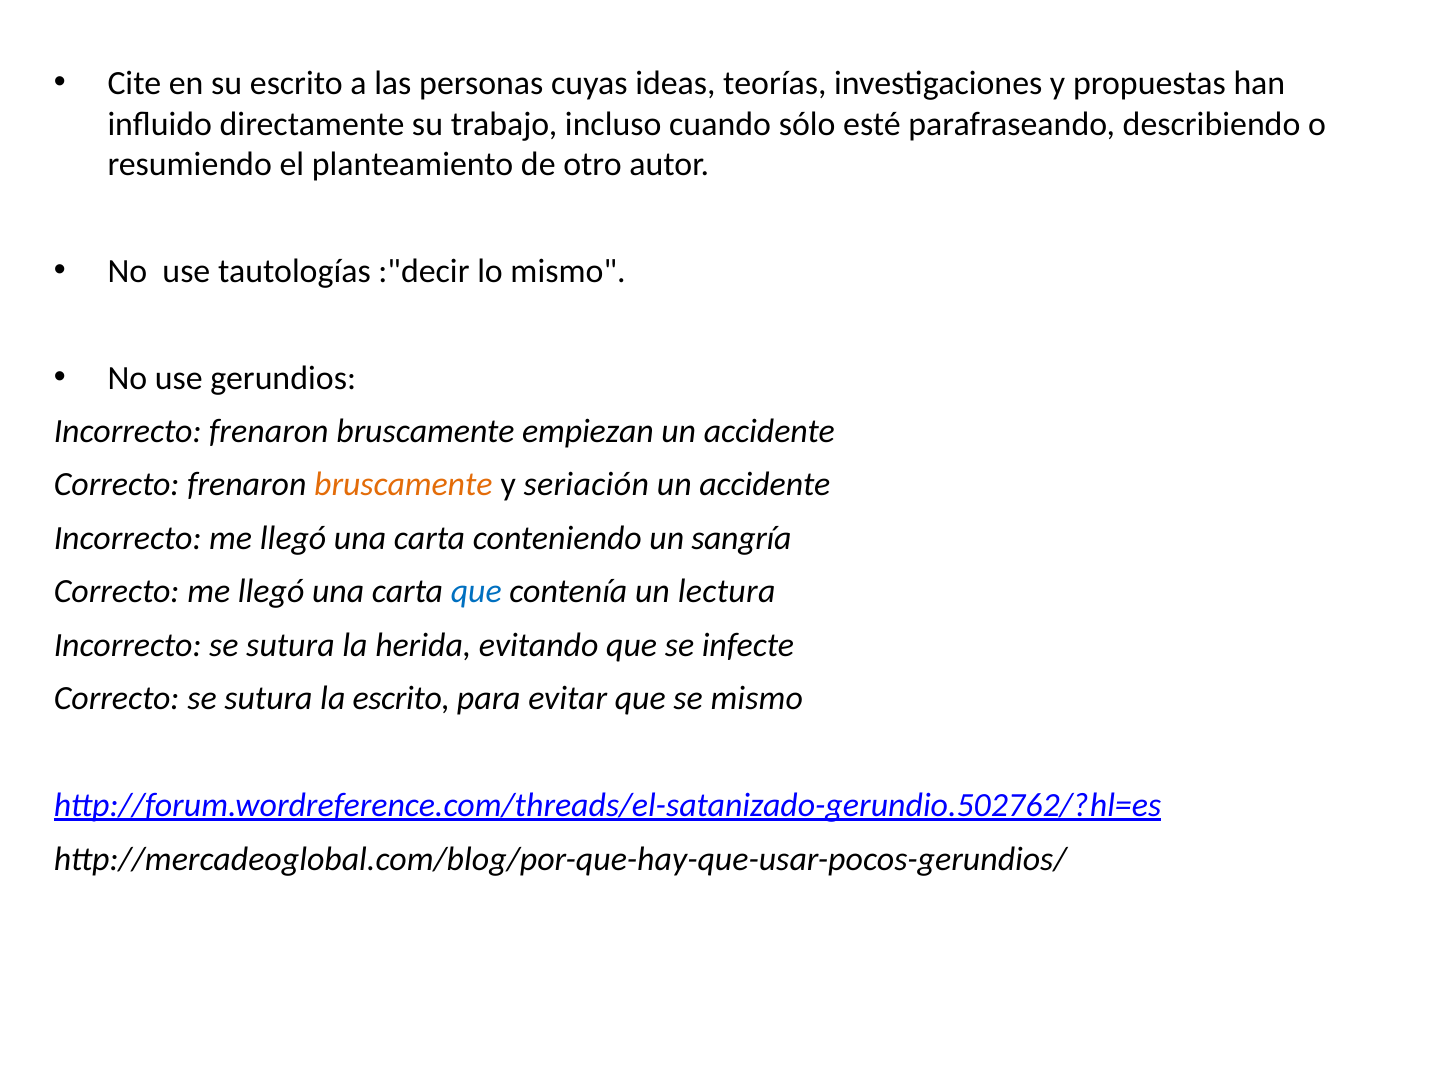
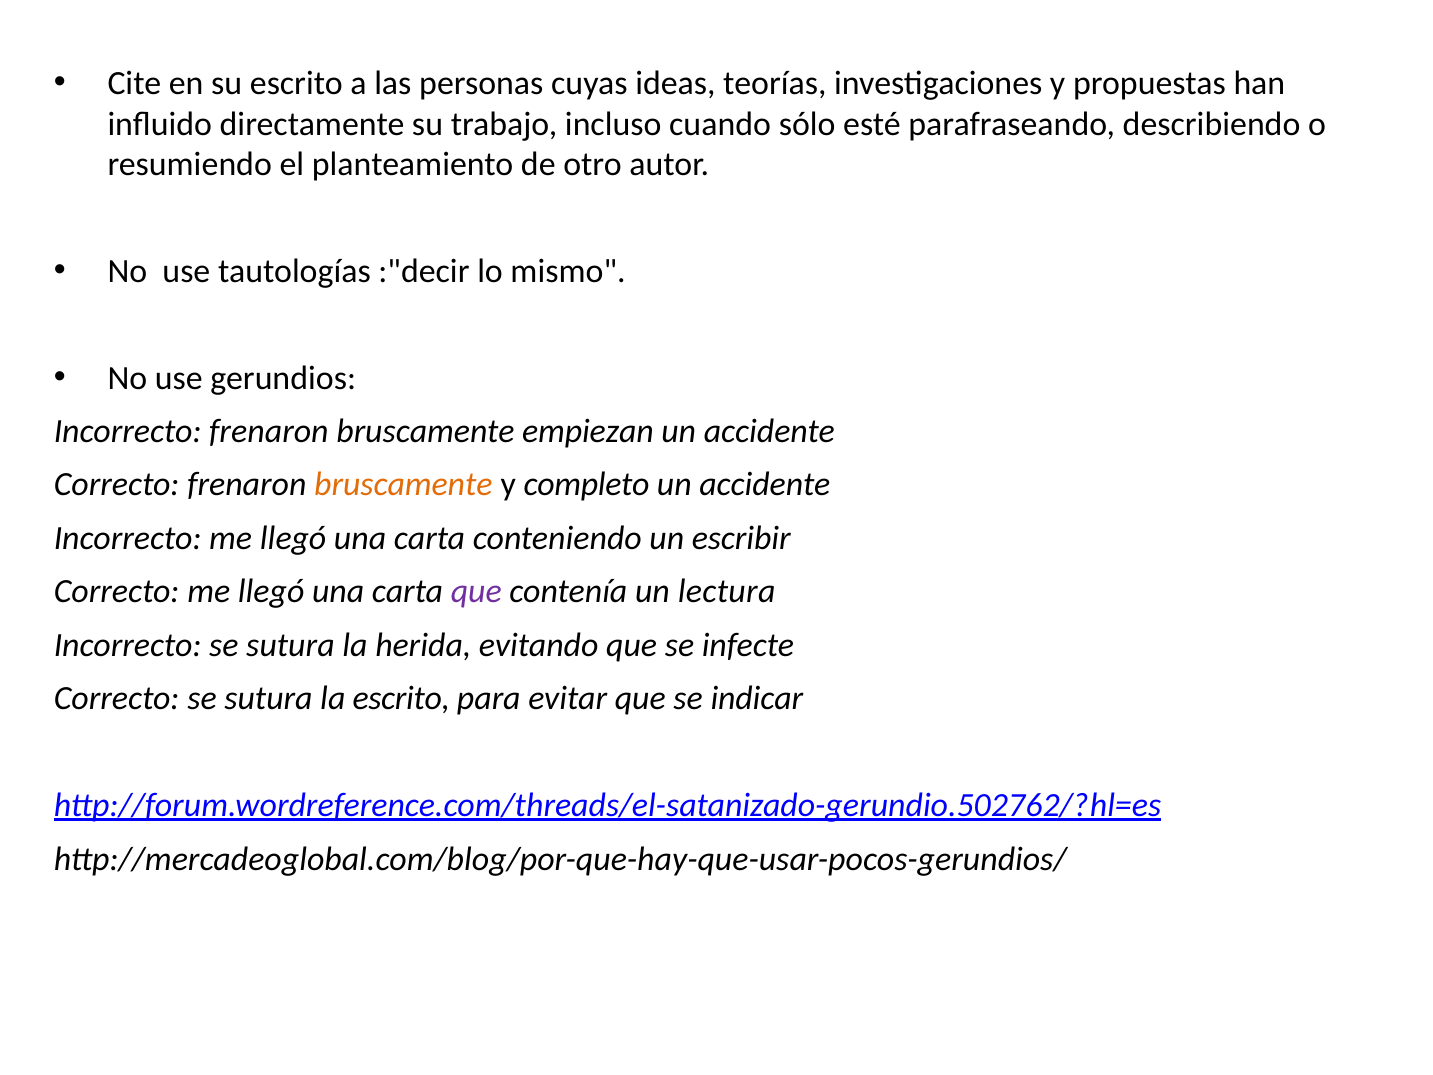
seriación: seriación -> completo (587, 485)
sangría: sangría -> escribir (741, 538)
que colour: blue -> purple (476, 591)
se mismo: mismo -> indicar (757, 698)
